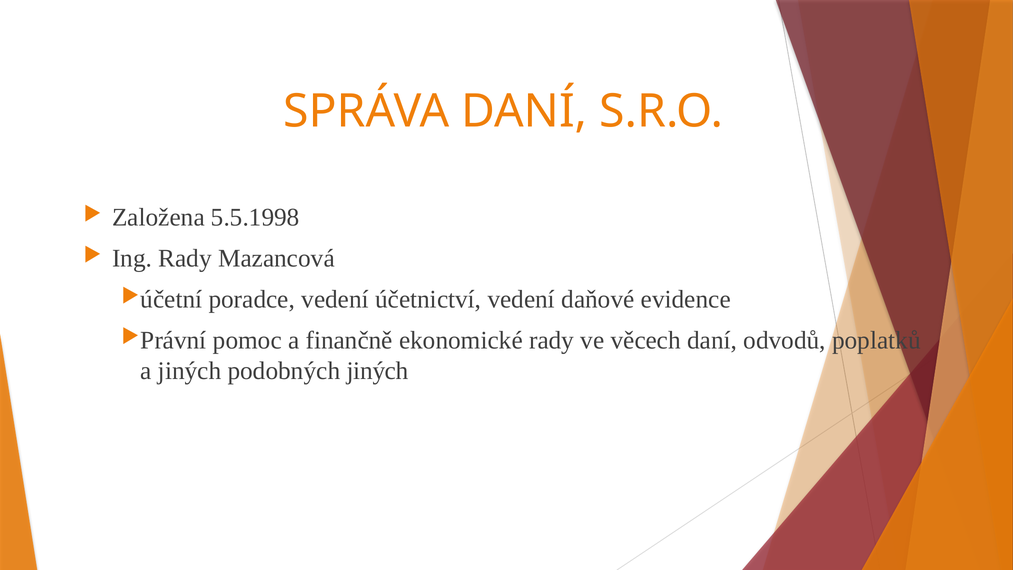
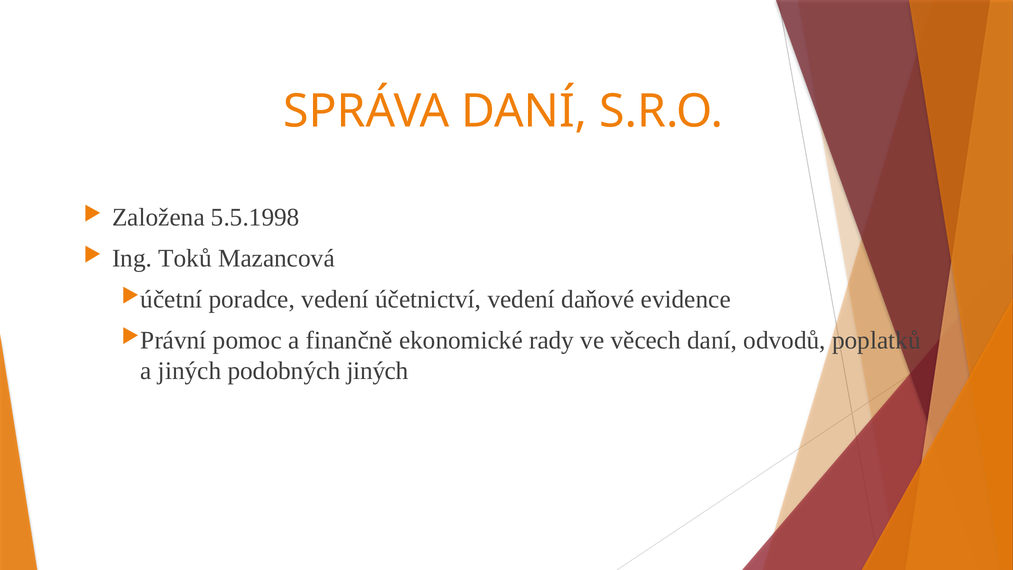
Ing Rady: Rady -> Toků (185, 258)
